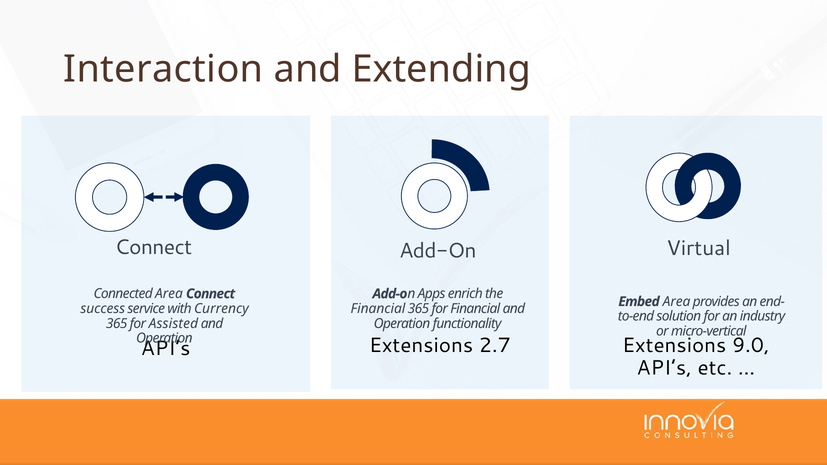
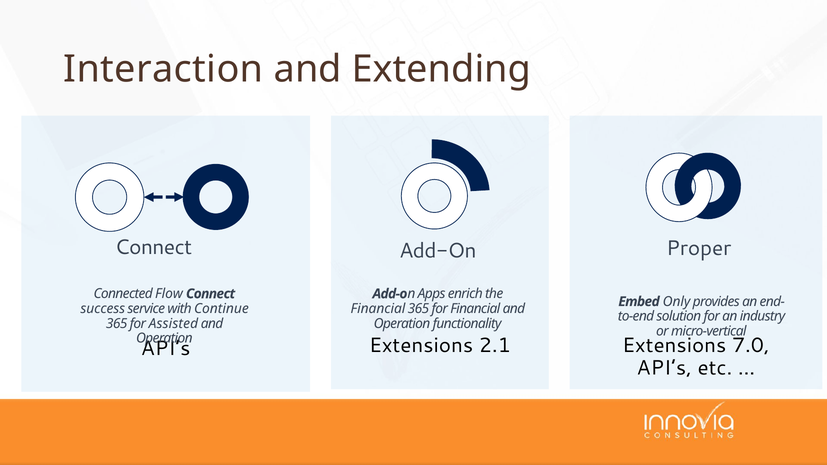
Virtual: Virtual -> Proper (699, 248)
Connected Area: Area -> Flow (169, 294)
Embed Area: Area -> Only (677, 302)
Currency: Currency -> Continue (221, 309)
2.7: 2.7 -> 2.1 (495, 346)
9.0: 9.0 -> 7.0 (751, 346)
